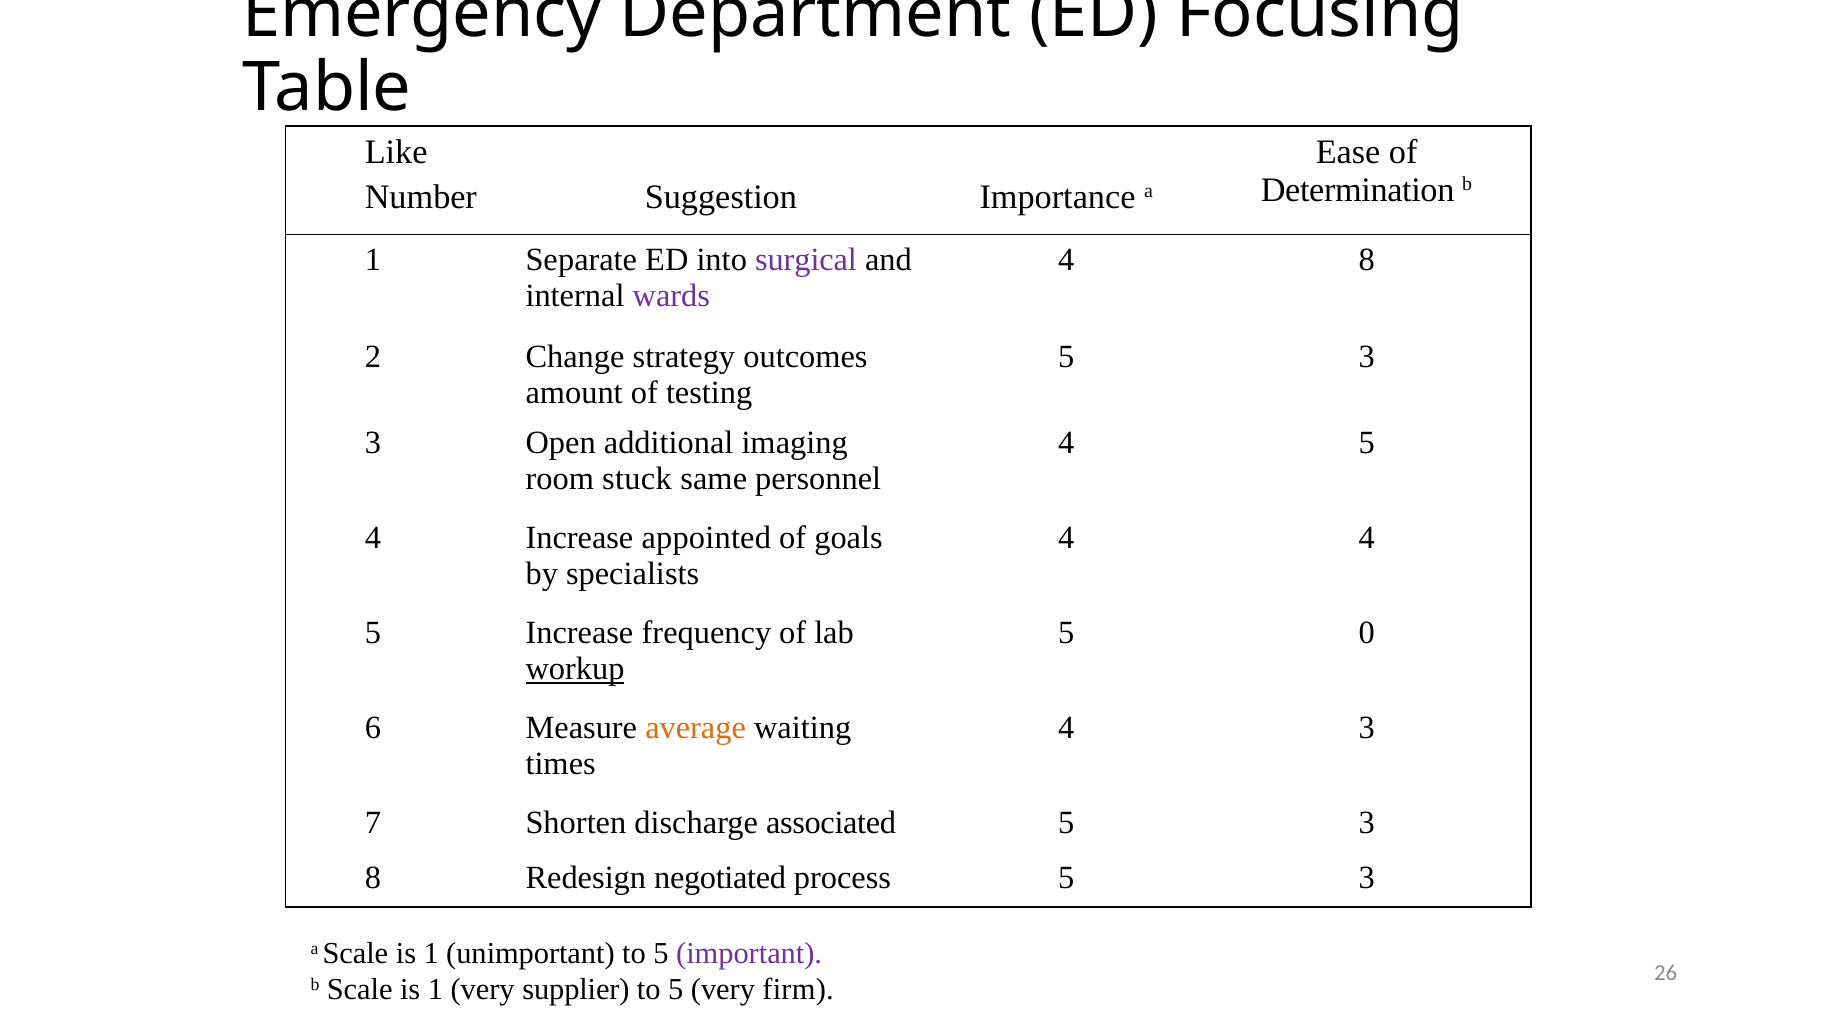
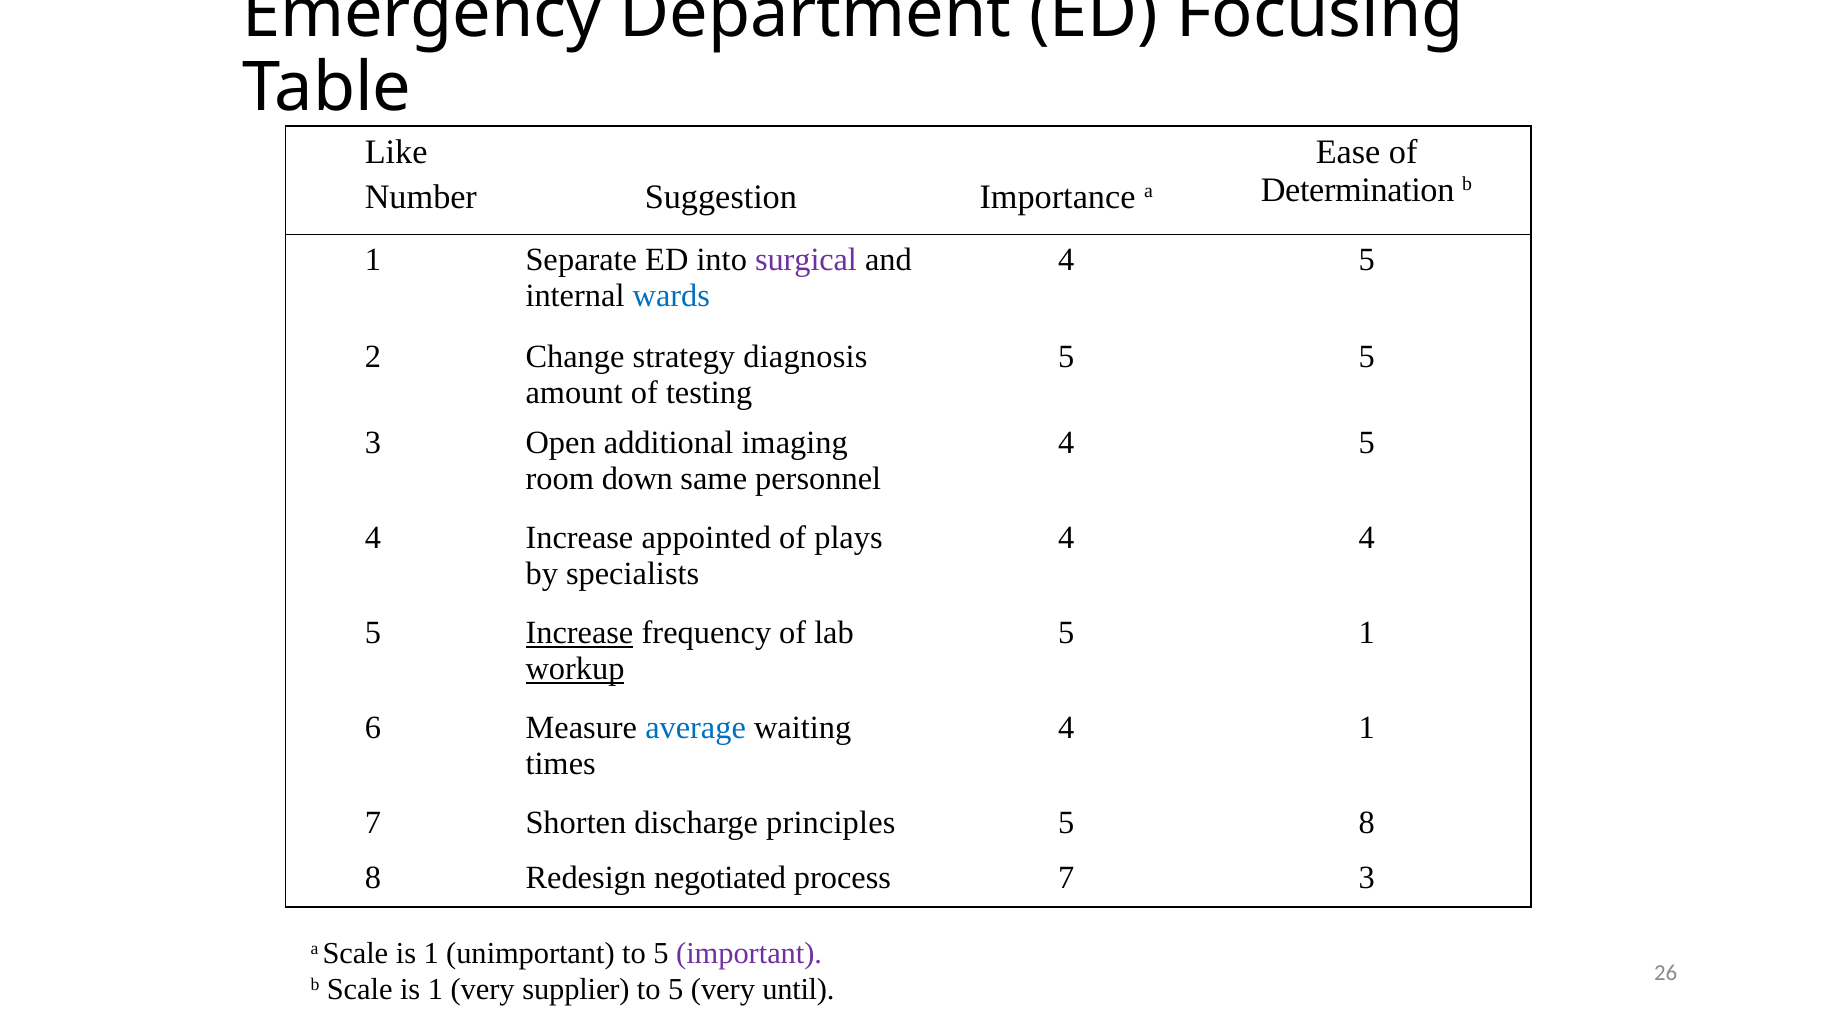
8: 8 -> 5 (1367, 260)
wards colour: purple -> blue (671, 296)
outcomes: outcomes -> diagnosis (805, 356)
3: 3 -> 5 (1367, 356)
stuck: stuck -> down (637, 479)
goals: goals -> plays (848, 537)
Increase underline: none -> present (579, 632)
5 0: 0 -> 1 (1367, 632)
average colour: orange -> blue (696, 727)
4 3: 3 -> 1 (1367, 727)
associated: associated -> principles (831, 822)
3: 3 -> 8 (1367, 822)
process 5: 5 -> 7 (1066, 877)
firm: firm -> until (798, 989)
